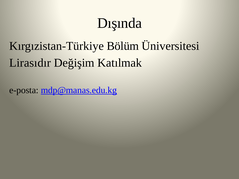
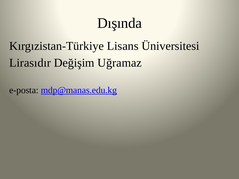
Bölüm: Bölüm -> Lisans (123, 46)
Katılmak: Katılmak -> Uğramaz (120, 63)
